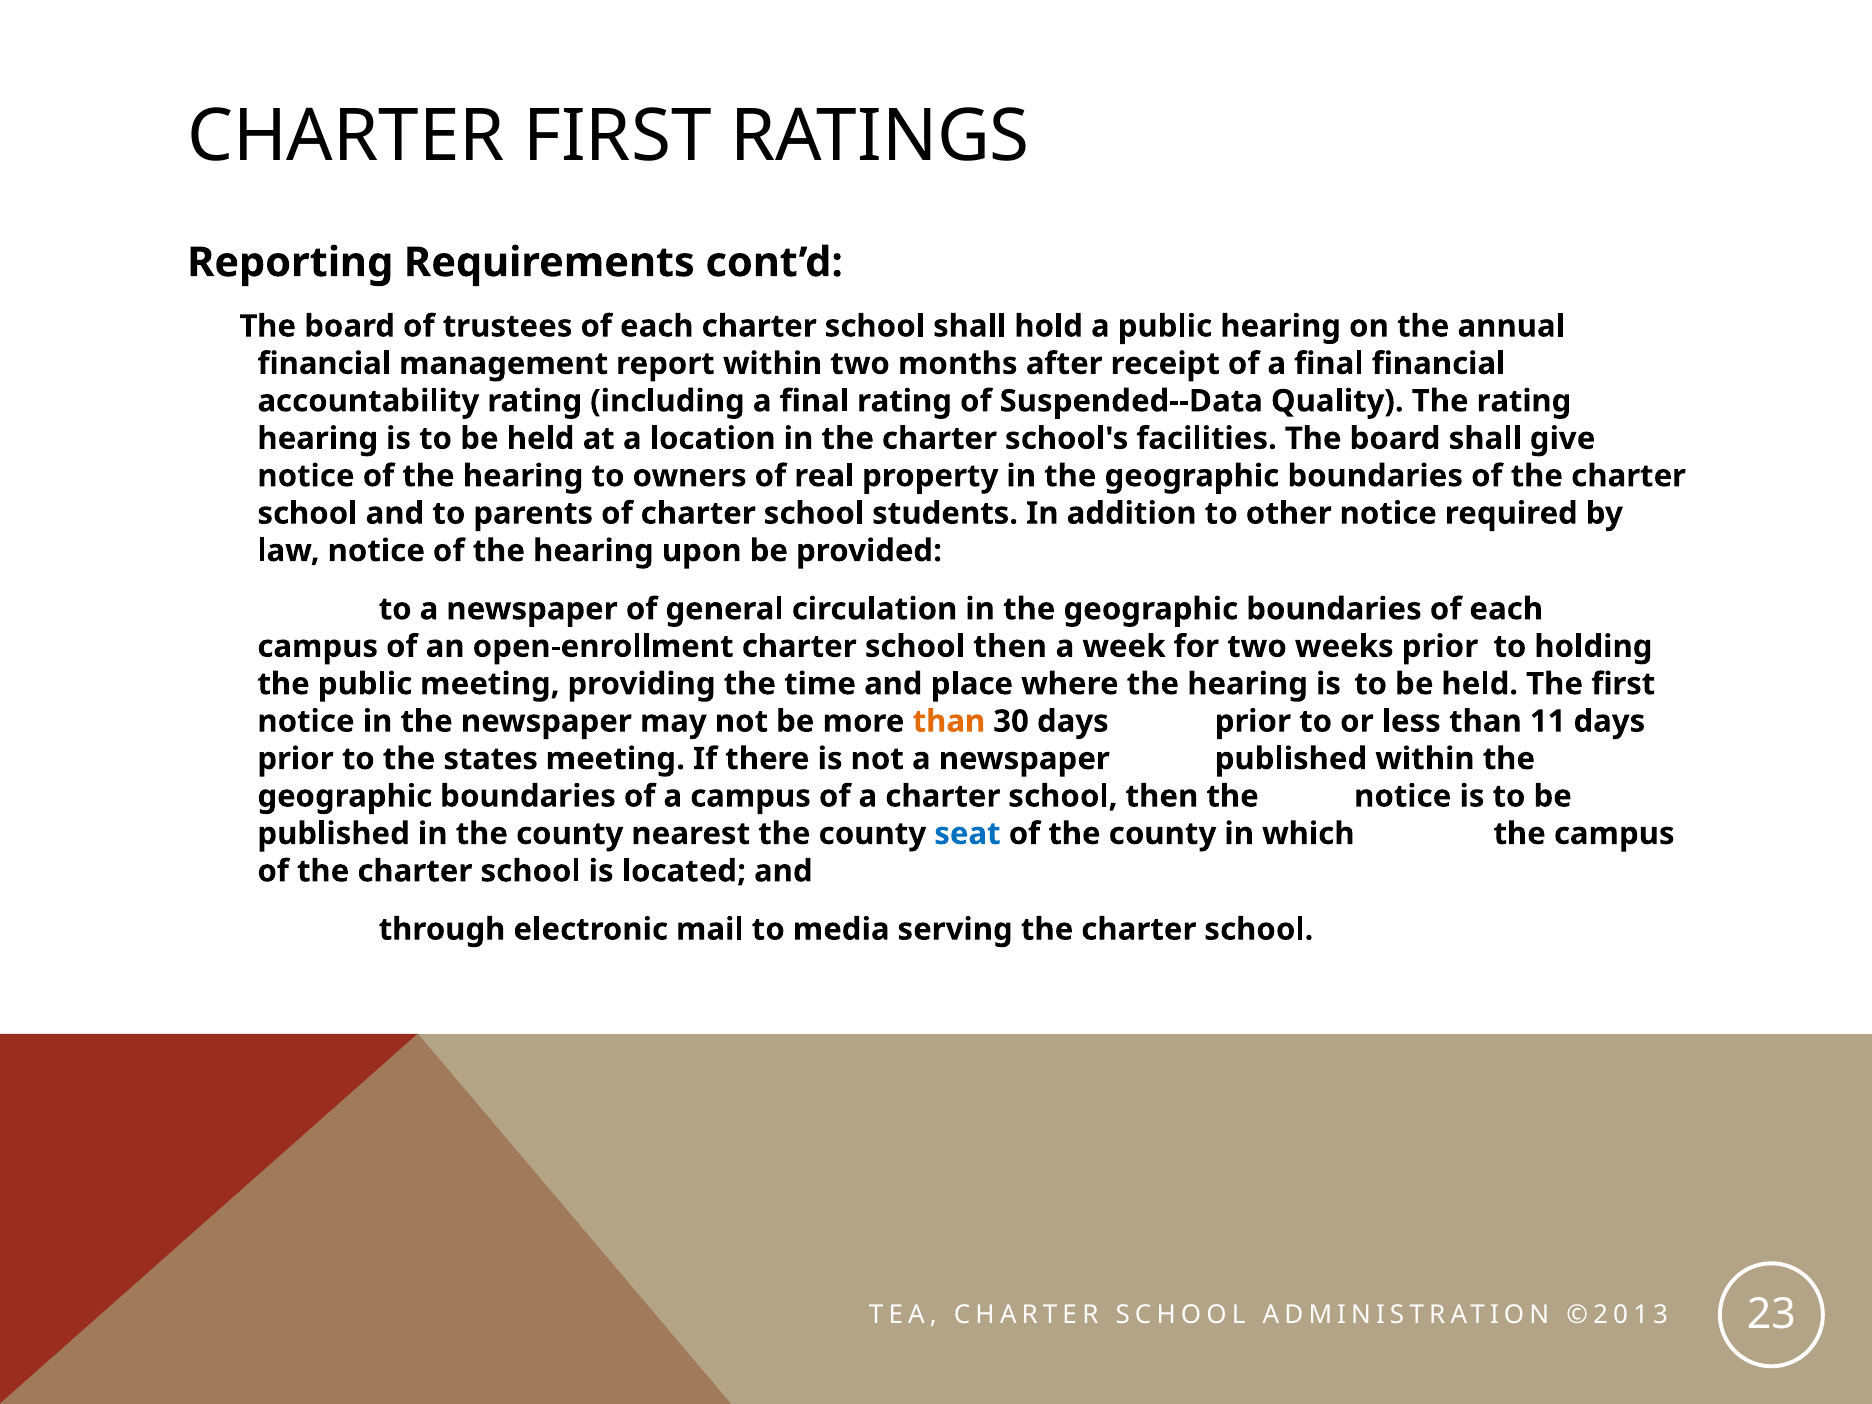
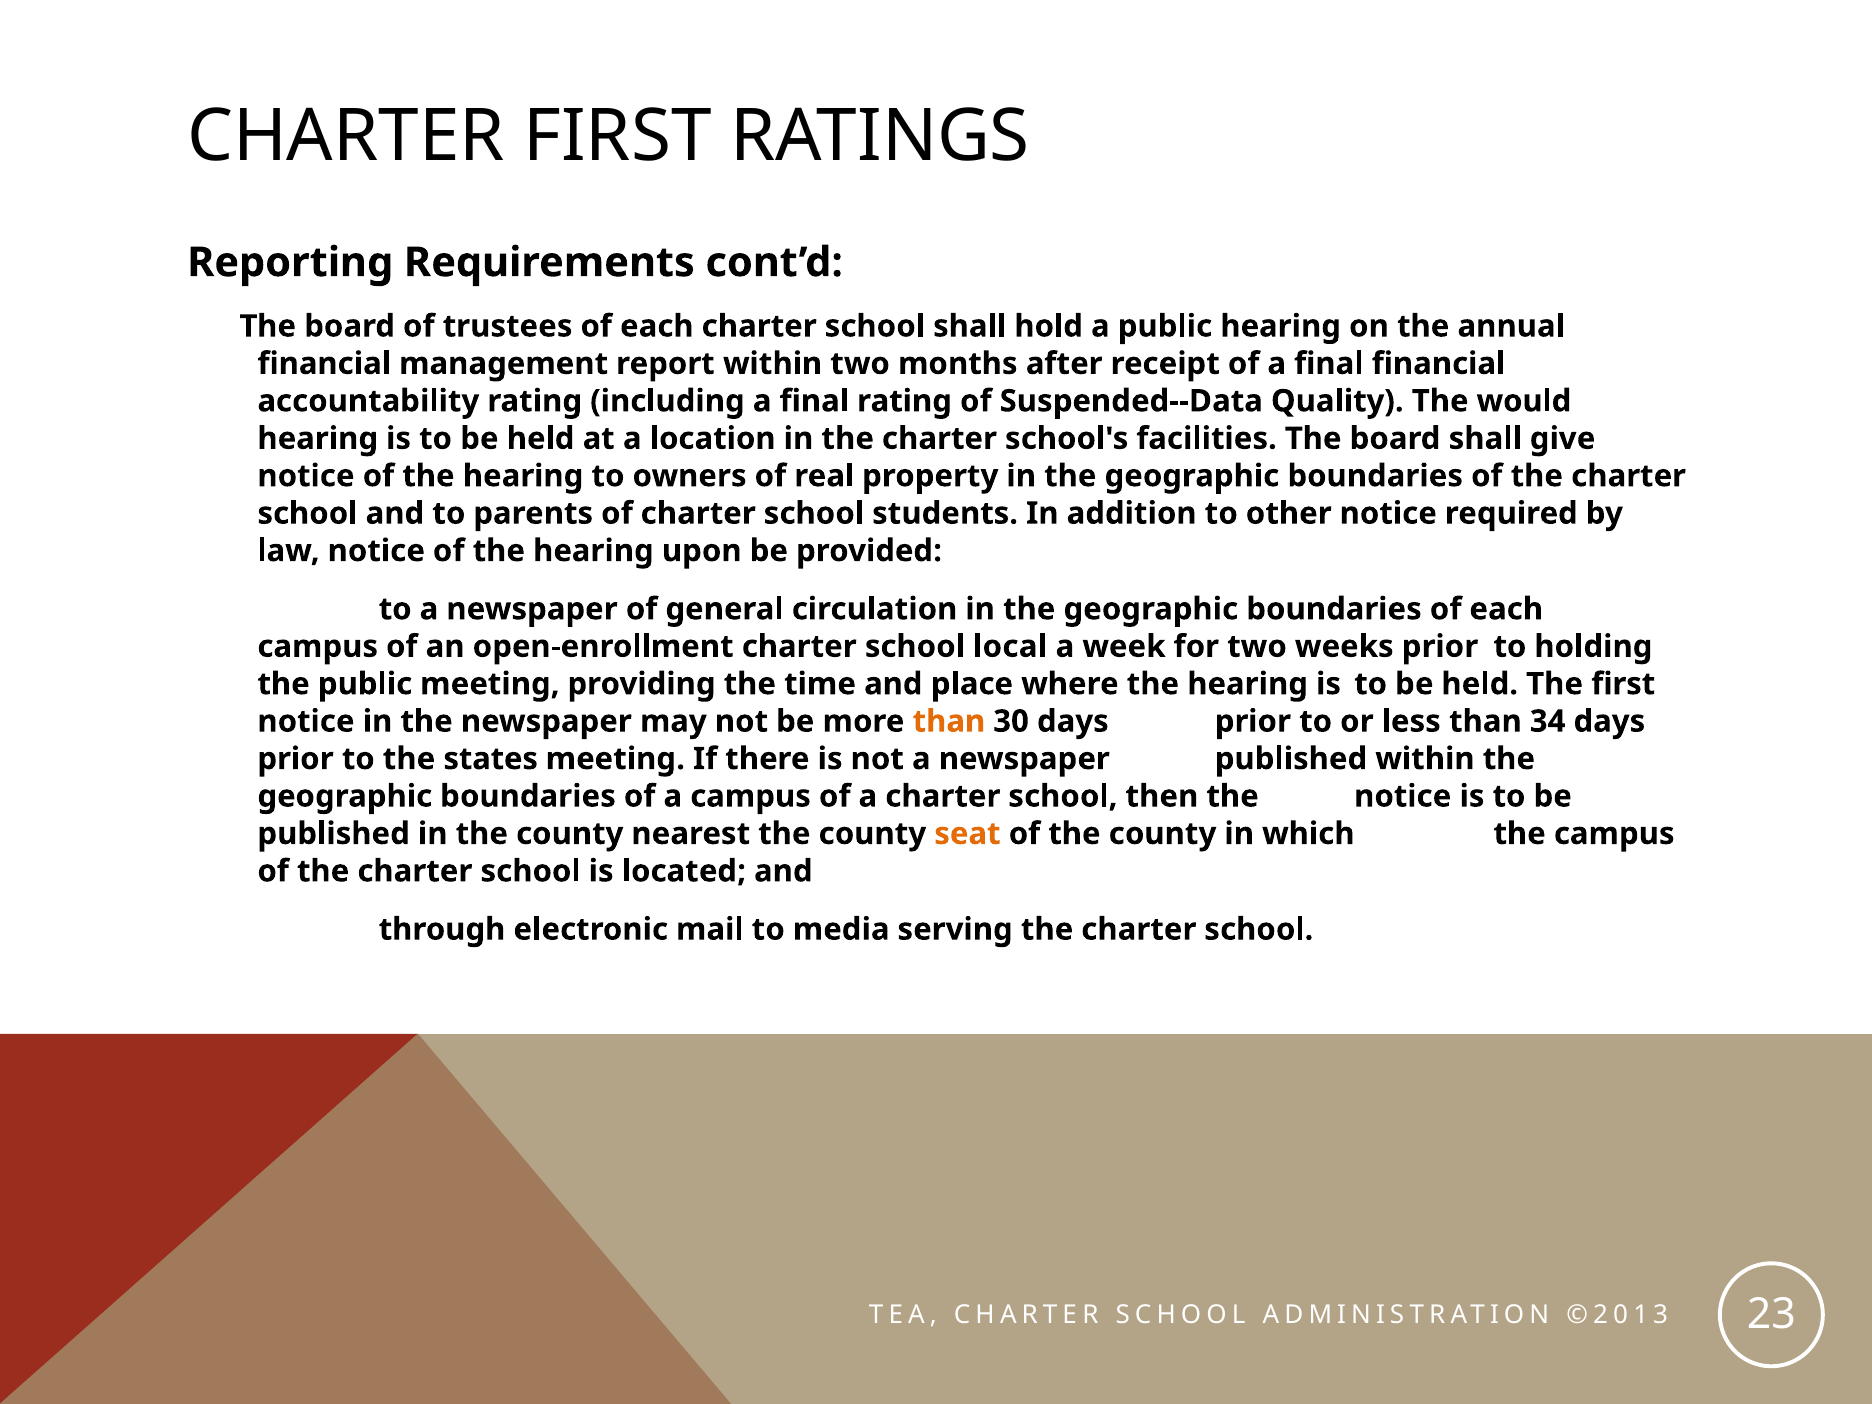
The rating: rating -> would (1524, 401)
open-enrollment charter school then: then -> local (1010, 647)
11: 11 -> 34 (1548, 721)
seat colour: blue -> orange (967, 834)
